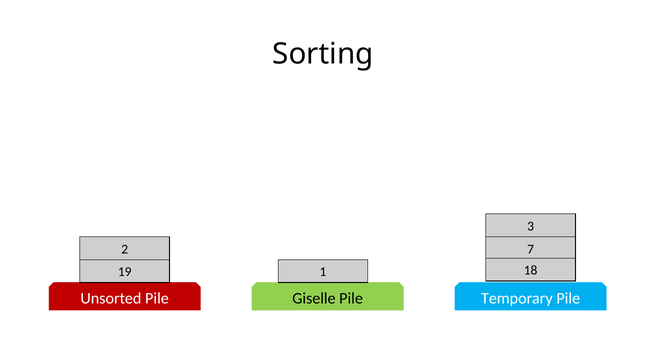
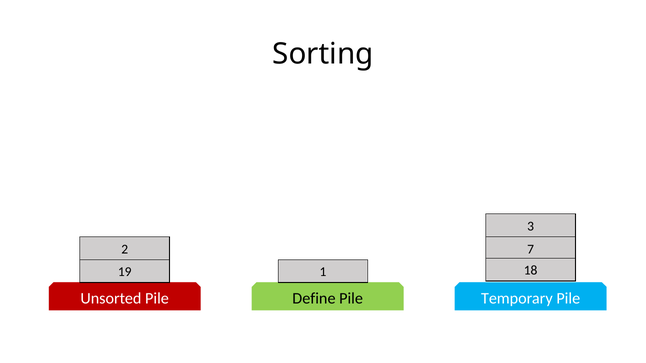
Giselle: Giselle -> Define (314, 299)
